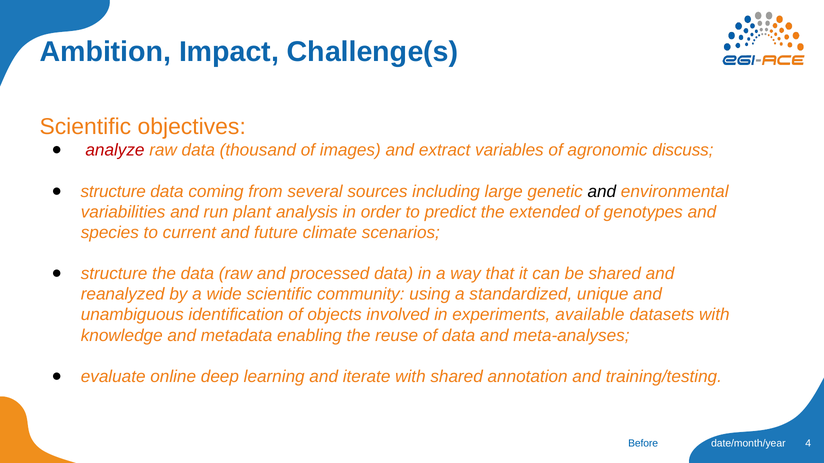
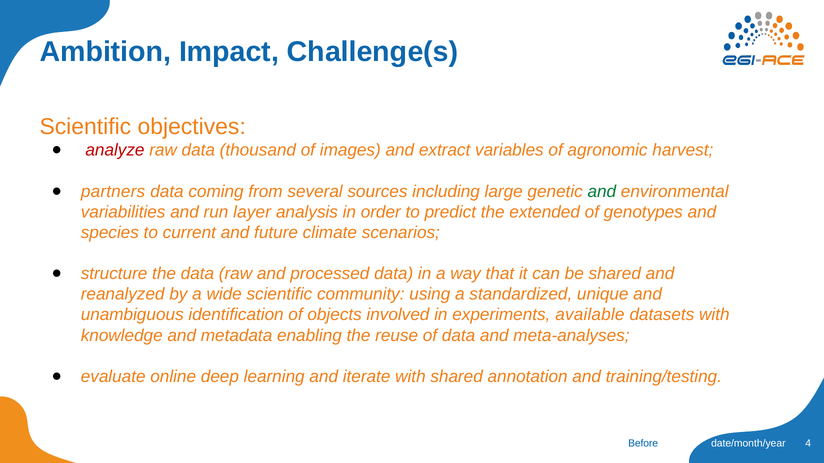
discuss: discuss -> harvest (683, 150)
structure: structure -> partners (113, 192)
and colour: black -> green (602, 192)
plant: plant -> layer (252, 212)
